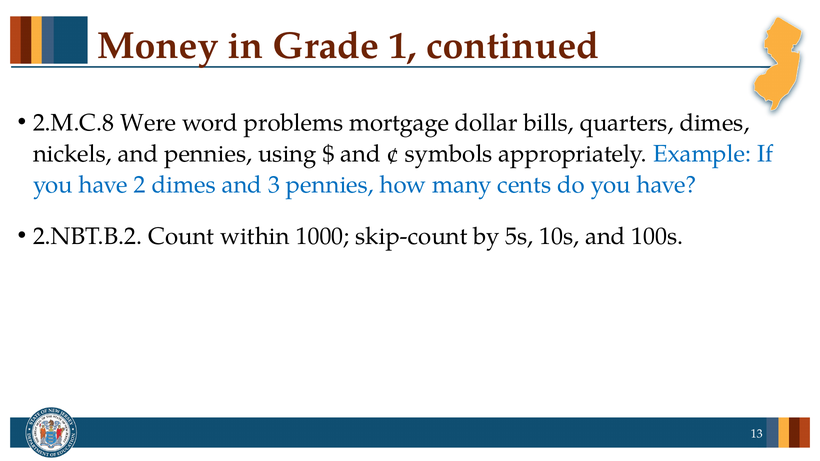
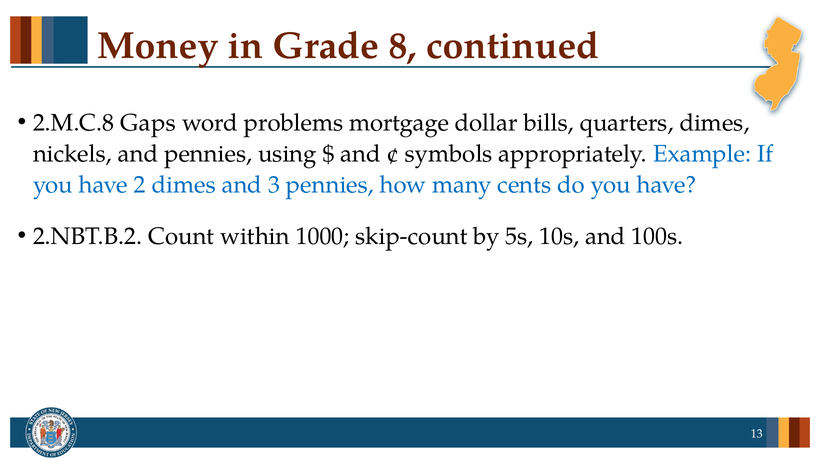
1: 1 -> 8 (403, 46)
Were: Were -> Gaps (148, 123)
